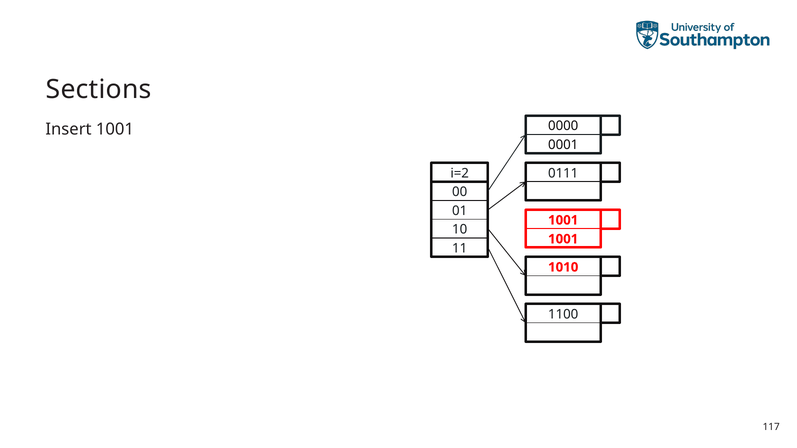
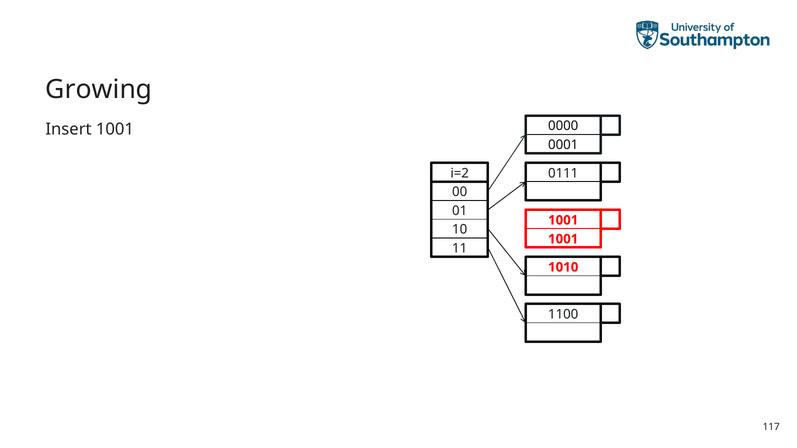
Sections: Sections -> Growing (99, 90)
